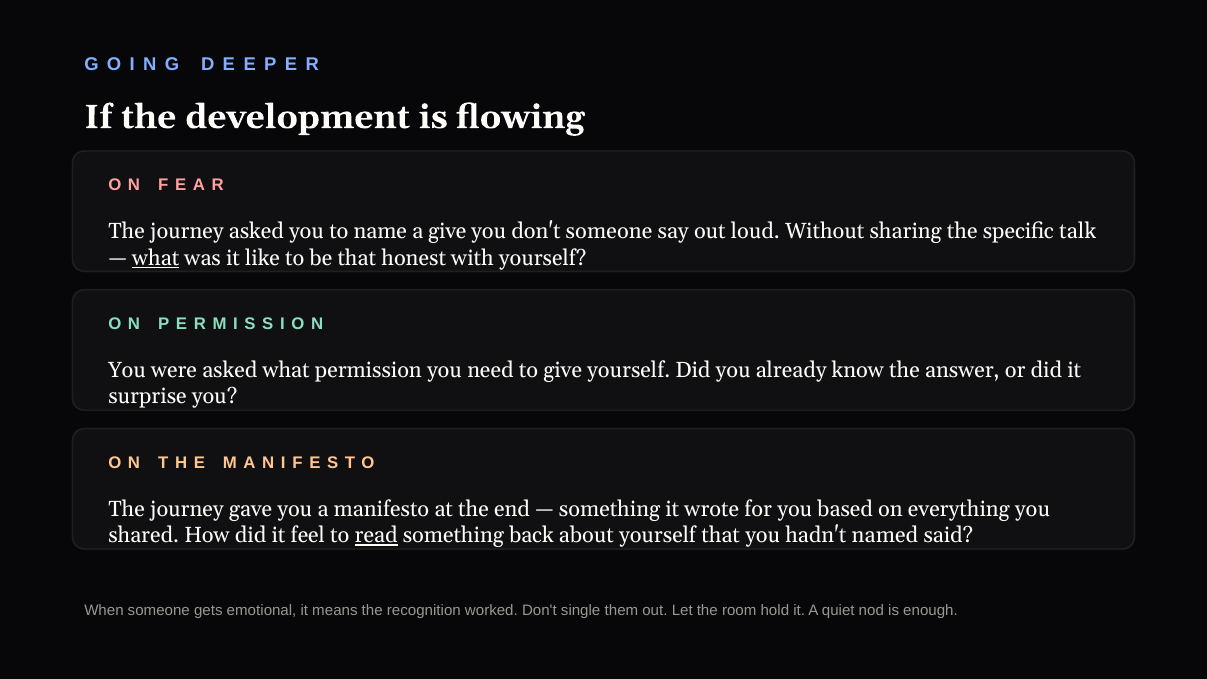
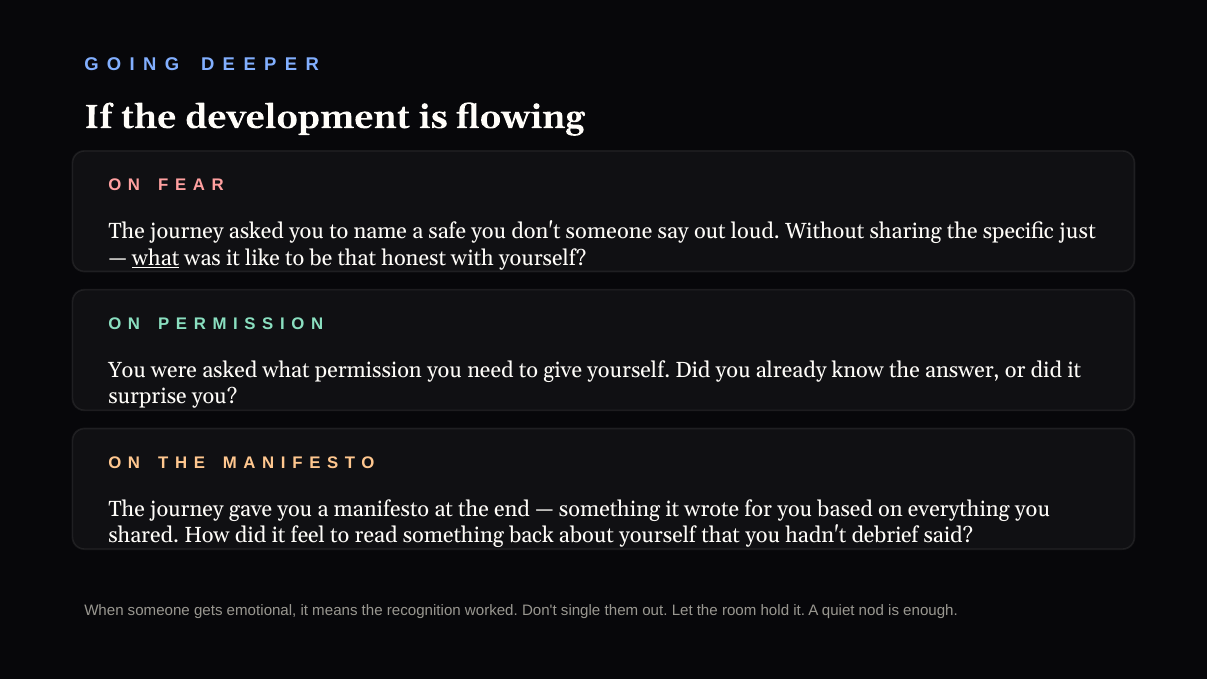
a give: give -> safe (447, 232)
talk: talk -> just (1078, 232)
read underline: present -> none (376, 536)
named: named -> debrief (885, 536)
